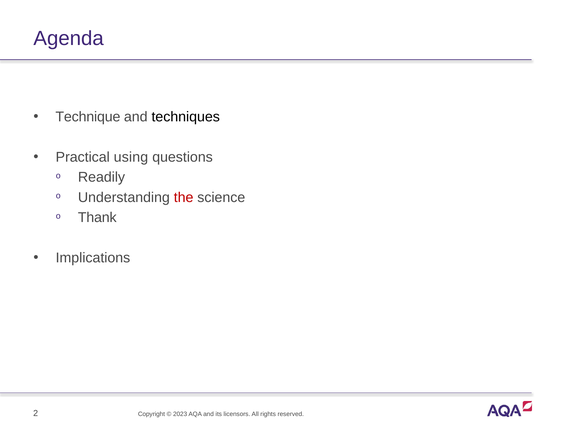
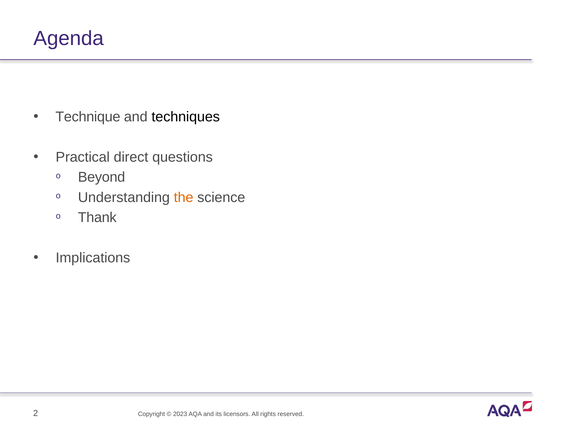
using: using -> direct (131, 157)
Readily: Readily -> Beyond (102, 177)
the colour: red -> orange (184, 197)
